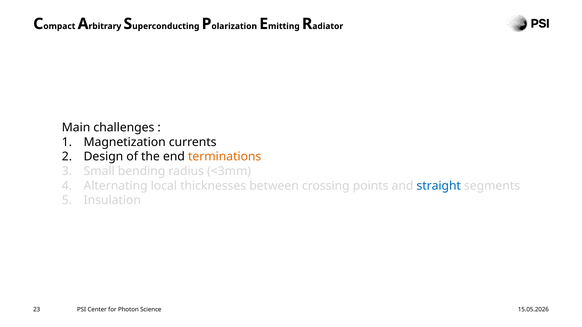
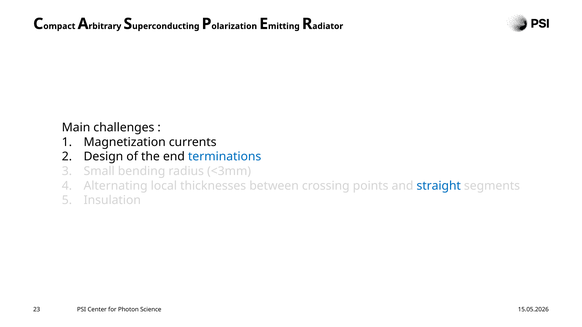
terminations colour: orange -> blue (225, 157)
